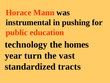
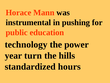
homes: homes -> power (76, 44)
vast: vast -> hills (67, 55)
tracts: tracts -> hours (69, 66)
